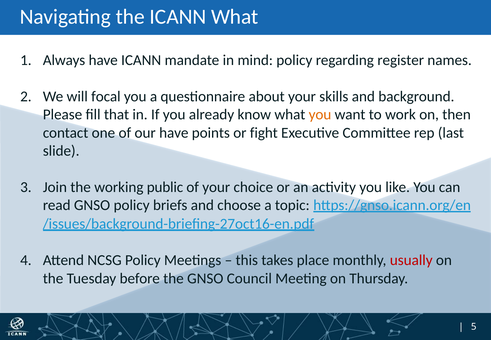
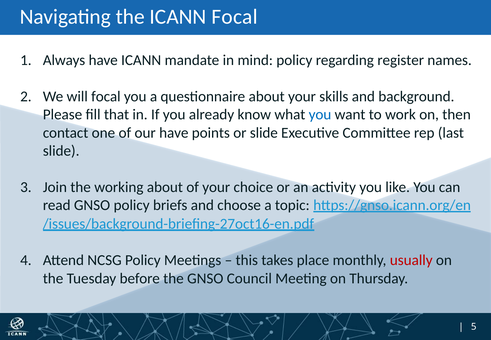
ICANN What: What -> Focal (235, 17)
you colour: orange -> blue (320, 115)
or fight: fight -> slide (264, 133)
working public: public -> about (165, 187)
